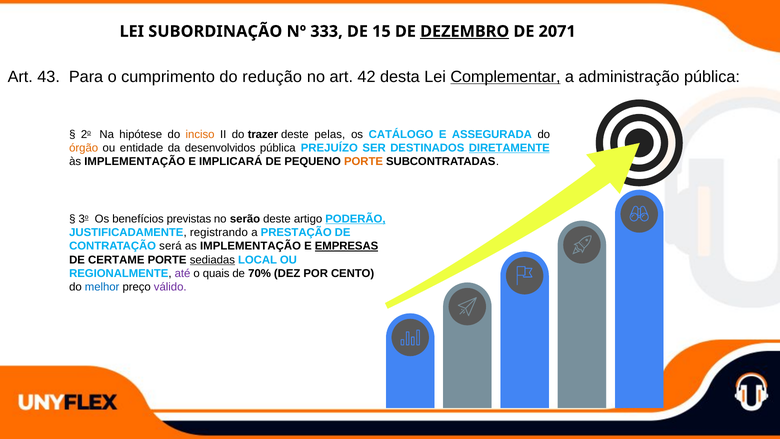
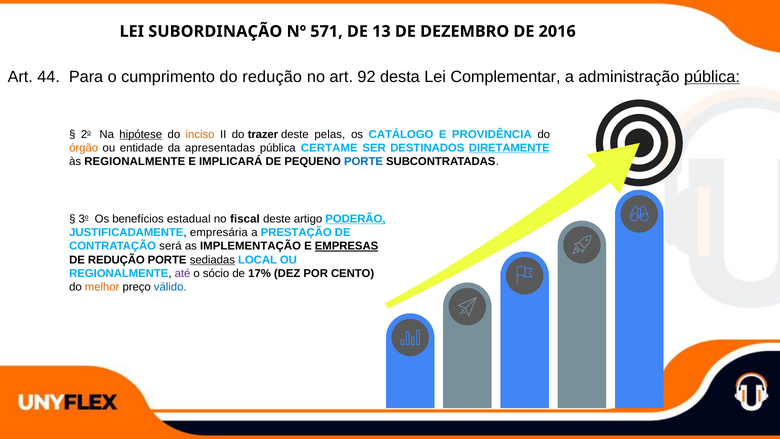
333: 333 -> 571 (327, 31)
15: 15 -> 13 (381, 31)
DEZEMBRO underline: present -> none (465, 31)
2071: 2071 -> 2016 (557, 31)
43: 43 -> 44 (49, 77)
42: 42 -> 92 (366, 77)
Complementar underline: present -> none (505, 77)
pública underline: none -> present (712, 77)
hipótese underline: none -> present (141, 134)
ASSEGURADA: ASSEGURADA -> PROVIDÊNCIA (492, 134)
desenvolvidos: desenvolvidos -> apresentadas (220, 148)
PREJUÍZO: PREJUÍZO -> CERTAME (329, 148)
às IMPLEMENTAÇÃO: IMPLEMENTAÇÃO -> REGIONALMENTE (135, 161)
PORTE colour: orange -> blue (363, 161)
previstas: previstas -> estadual (189, 219)
serão: serão -> fiscal (245, 219)
registrando: registrando -> empresária (219, 232)
DE CERTAME: CERTAME -> REDUÇÃO (116, 260)
quais: quais -> sócio (216, 273)
70%: 70% -> 17% (260, 273)
melhor colour: blue -> orange (102, 287)
válido colour: purple -> blue (170, 287)
